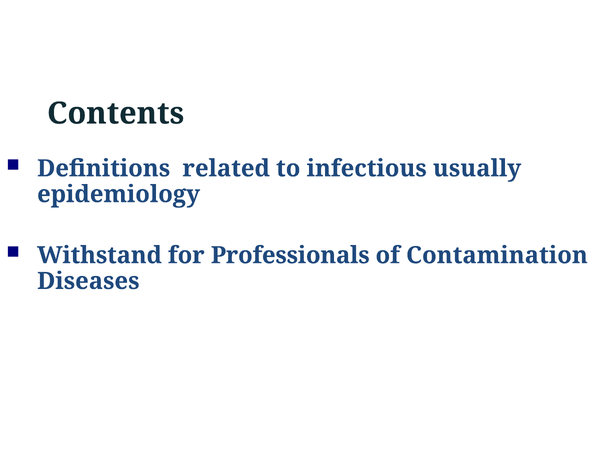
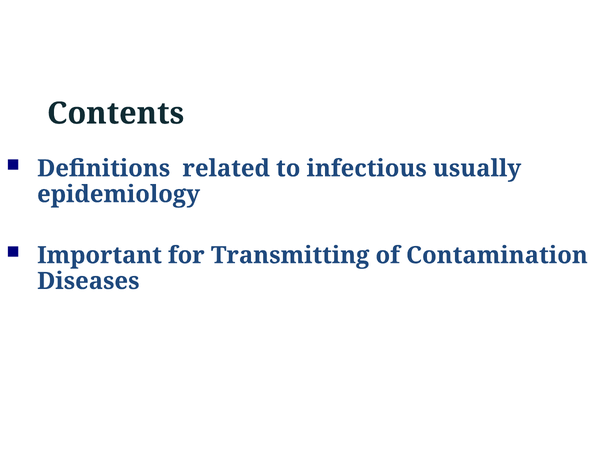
Withstand: Withstand -> Important (99, 255)
Professionals: Professionals -> Transmitting (290, 255)
